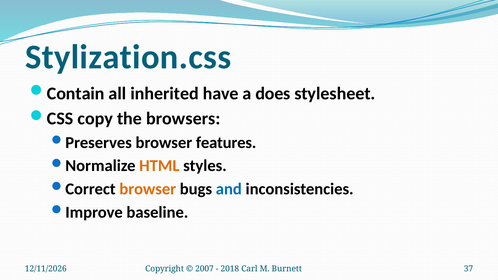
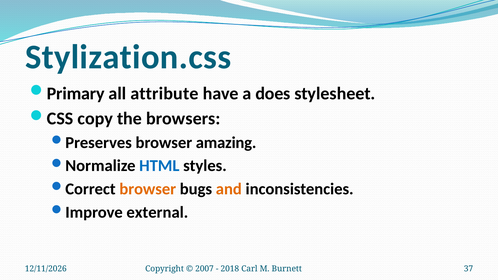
Contain: Contain -> Primary (76, 94)
inherited: inherited -> attribute (164, 94)
features: features -> amazing (226, 143)
HTML colour: orange -> blue (159, 166)
and colour: blue -> orange (229, 189)
baseline: baseline -> external (157, 212)
